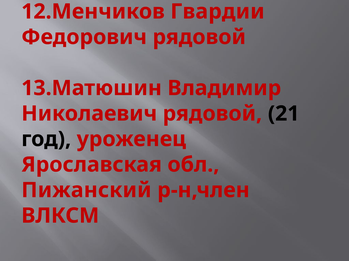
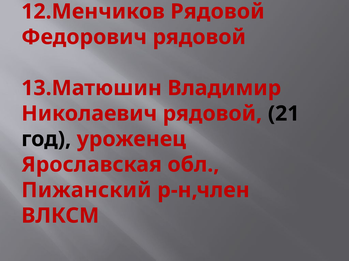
12.Менчиков Гвардии: Гвардии -> Рядовой (217, 12)
